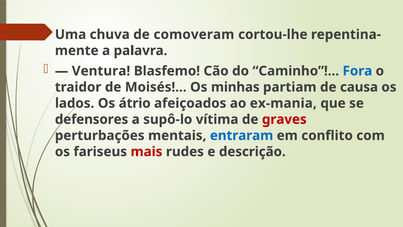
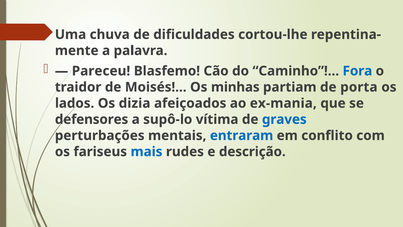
comoveram: comoveram -> dificuldades (194, 34)
Ventura: Ventura -> Pareceu (101, 71)
causa: causa -> porta (359, 87)
átrio: átrio -> dizia (135, 103)
graves colour: red -> blue (284, 119)
mais colour: red -> blue (146, 152)
